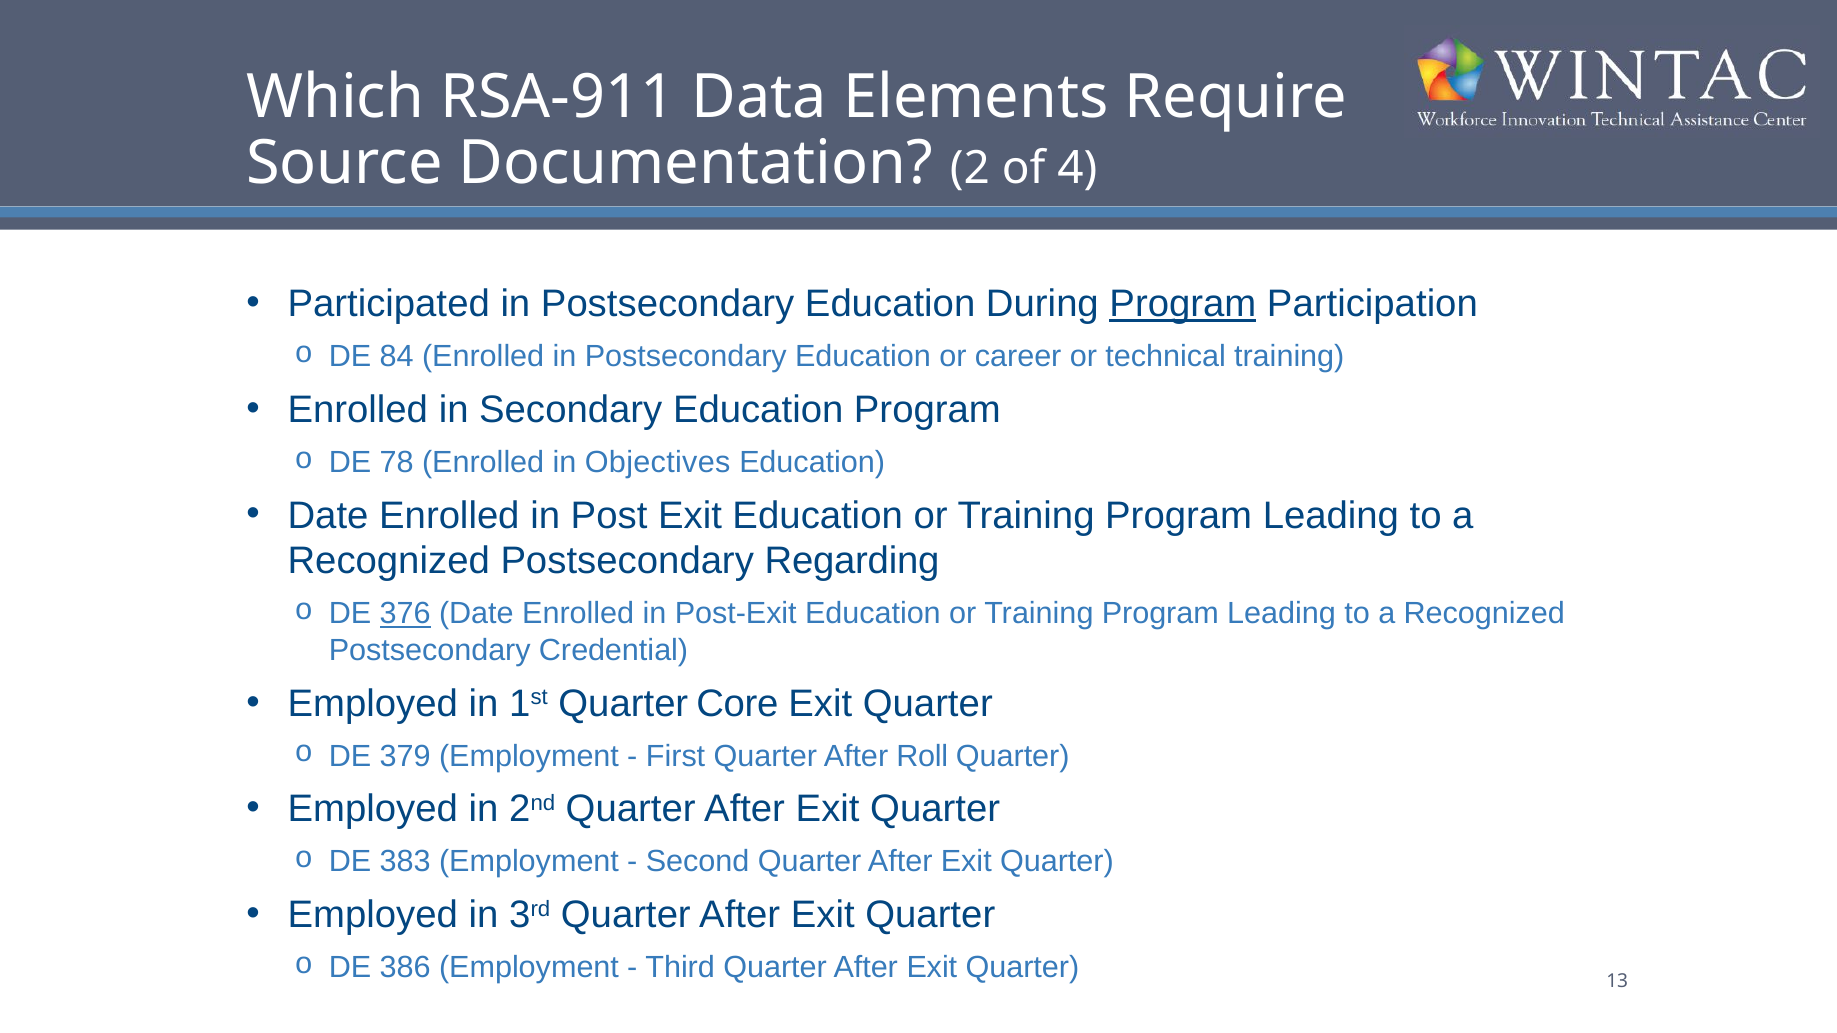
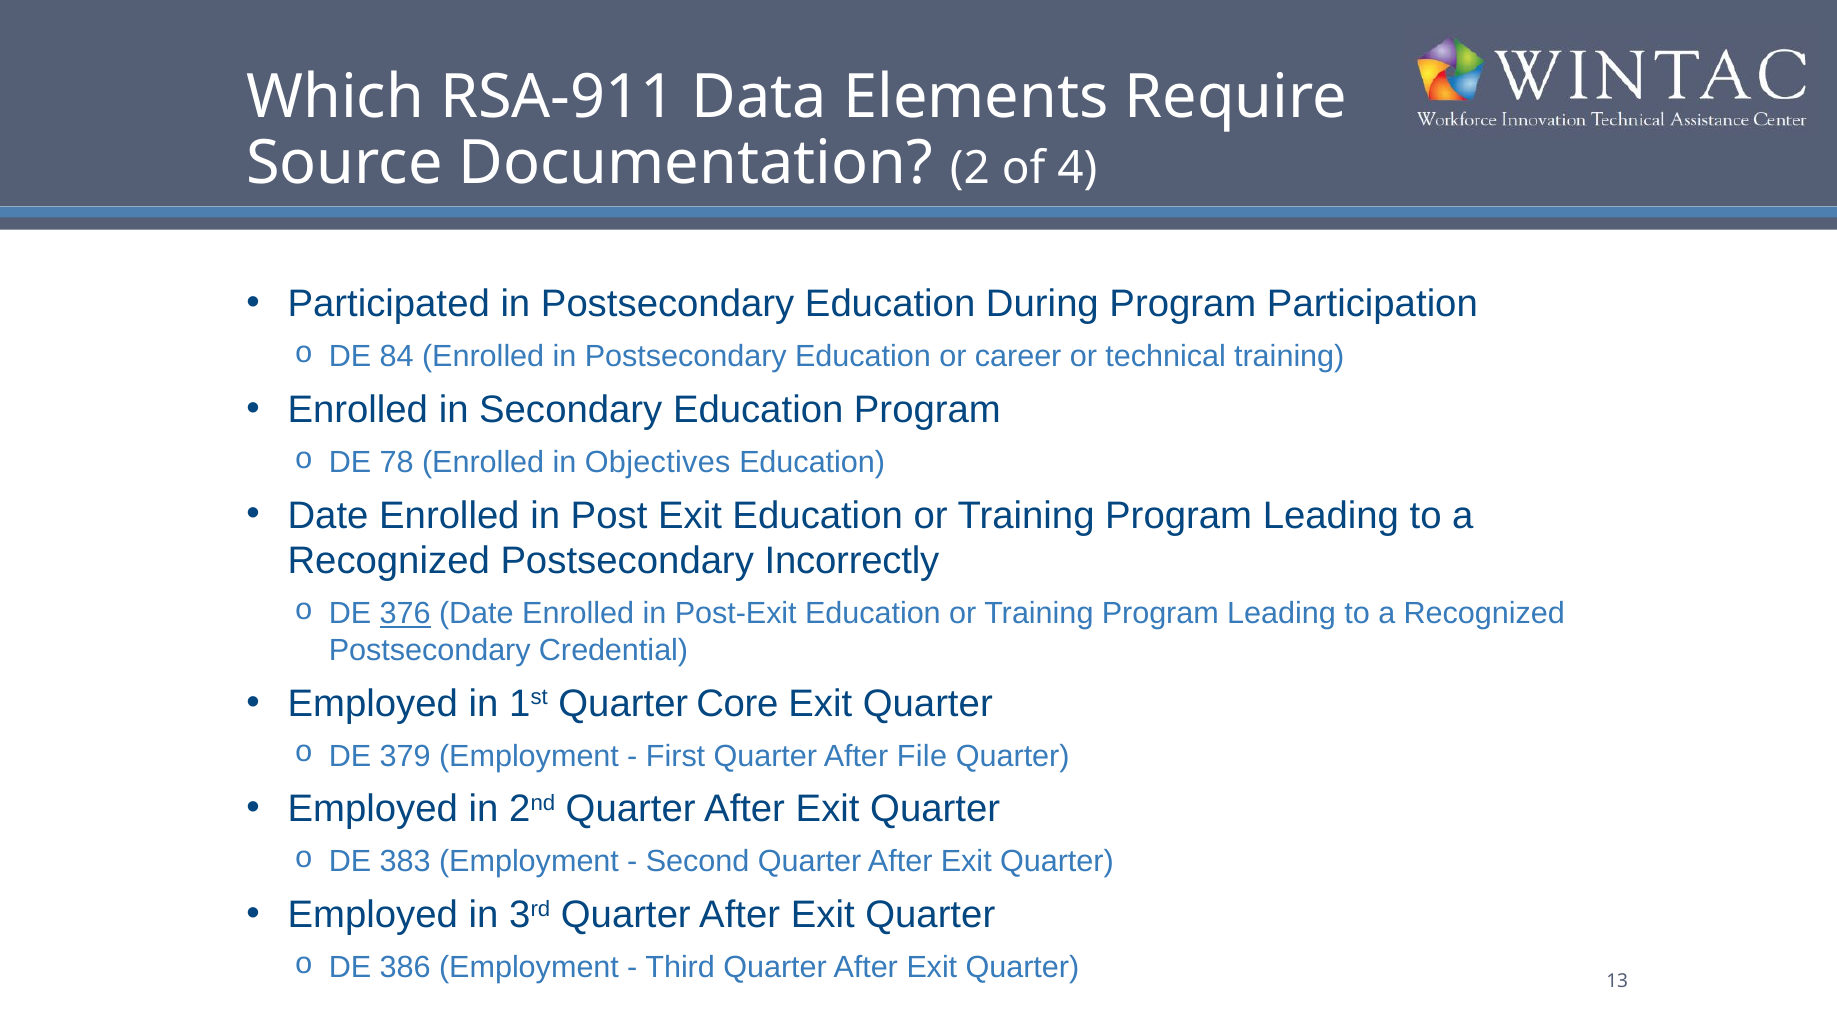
Program underline: present -> none (1183, 304)
Regarding: Regarding -> Incorrectly (852, 562)
Roll: Roll -> File (922, 756)
